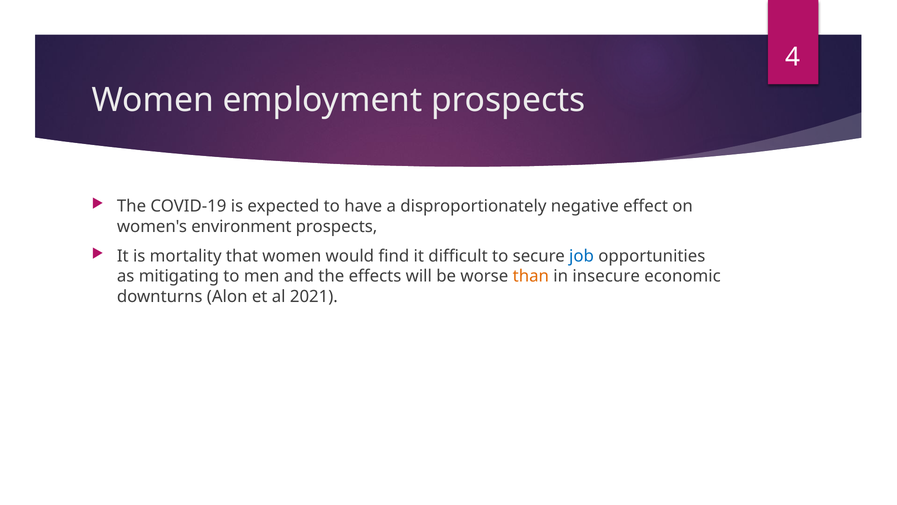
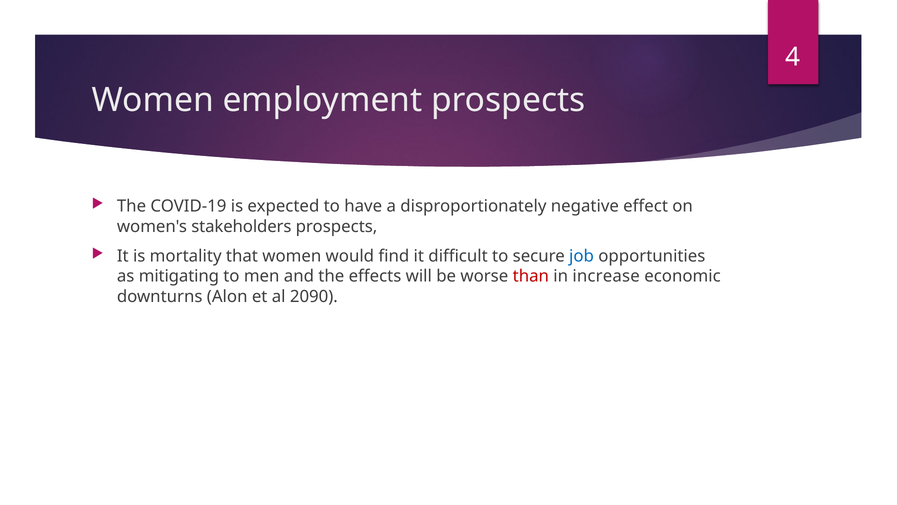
environment: environment -> stakeholders (241, 226)
than colour: orange -> red (531, 276)
insecure: insecure -> increase (606, 276)
2021: 2021 -> 2090 (314, 296)
